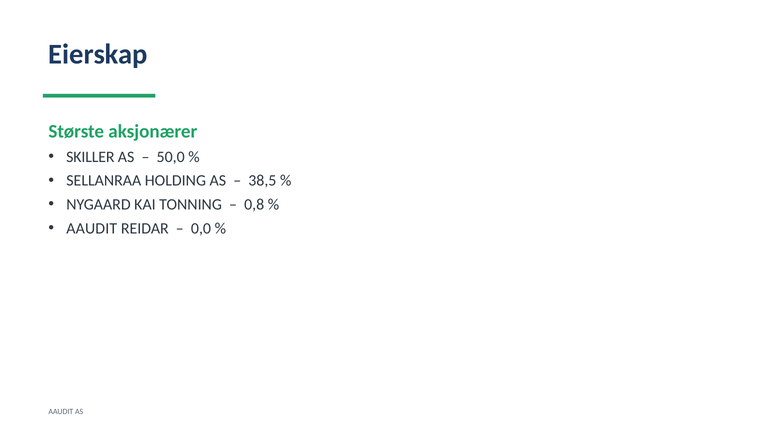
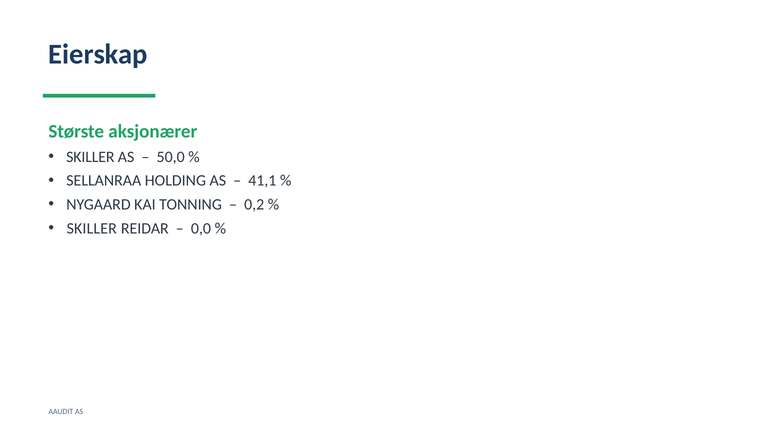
38,5: 38,5 -> 41,1 (262, 181)
0,8: 0,8 -> 0,2 (254, 204)
AAUDIT: AAUDIT -> SKILLER (92, 228)
